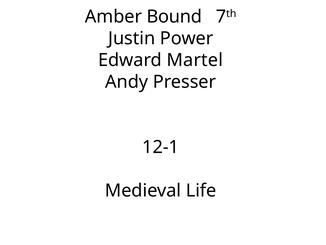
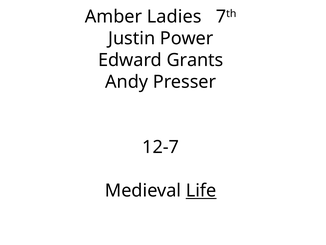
Bound: Bound -> Ladies (174, 16)
Martel: Martel -> Grants (195, 60)
12-1: 12-1 -> 12-7 (161, 147)
Life underline: none -> present (201, 190)
